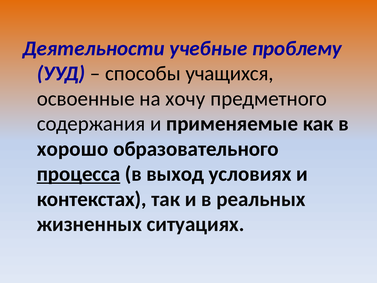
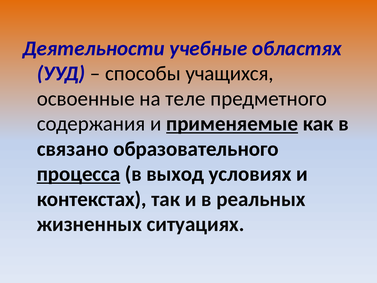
проблему: проблему -> областях (297, 48)
хочу: хочу -> теле (185, 99)
применяемые underline: none -> present (232, 124)
хорошо: хорошо -> связано (73, 149)
